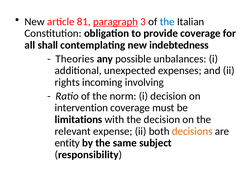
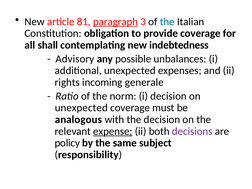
Theories: Theories -> Advisory (75, 59)
involving: involving -> generale (144, 82)
intervention: intervention -> unexpected (81, 108)
limitations: limitations -> analogous (78, 120)
expense underline: none -> present (113, 131)
decisions colour: orange -> purple (192, 131)
entity: entity -> policy (67, 143)
